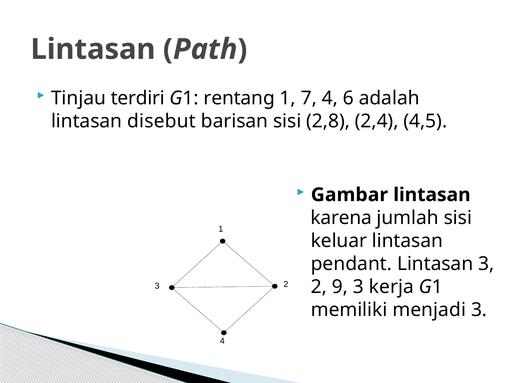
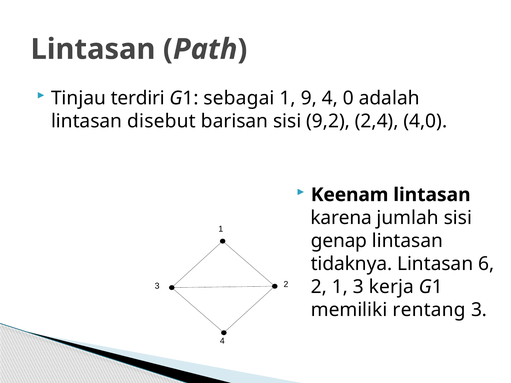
rentang: rentang -> sebagai (239, 98)
7: 7 -> 9 (309, 98)
6: 6 -> 0 (348, 98)
2,8: 2,8 -> 9,2 (328, 121)
4,5: 4,5 -> 4,0 (425, 121)
Gambar: Gambar -> Keenam (350, 195)
keluar: keluar -> genap (339, 241)
pendant: pendant -> tidaknya (351, 264)
Lintasan 3: 3 -> 6 (486, 264)
2 9: 9 -> 1 (340, 287)
menjadi: menjadi -> rentang (429, 310)
